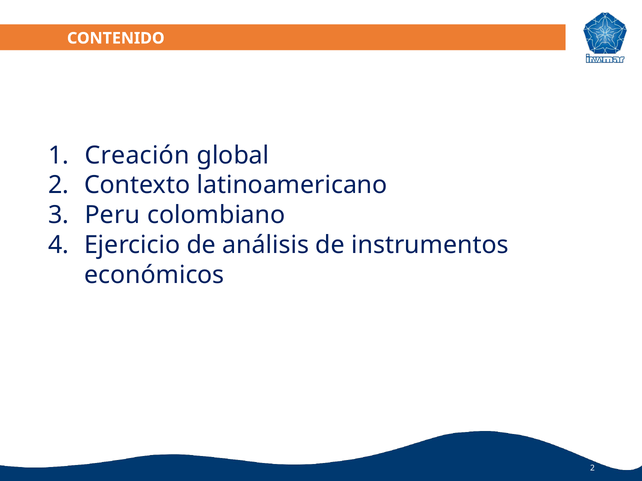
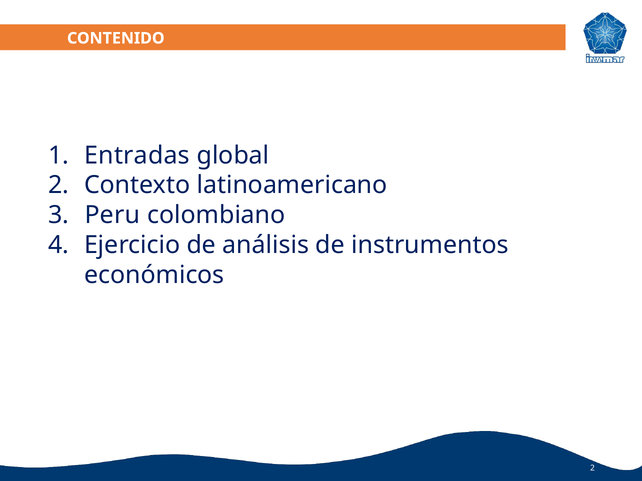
Creación: Creación -> Entradas (137, 155)
